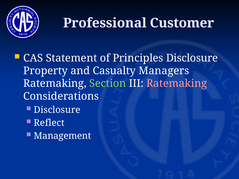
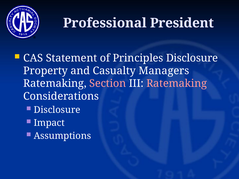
Customer: Customer -> President (182, 23)
Section colour: light green -> pink (108, 84)
Reflect: Reflect -> Impact (49, 123)
Management: Management -> Assumptions (62, 136)
